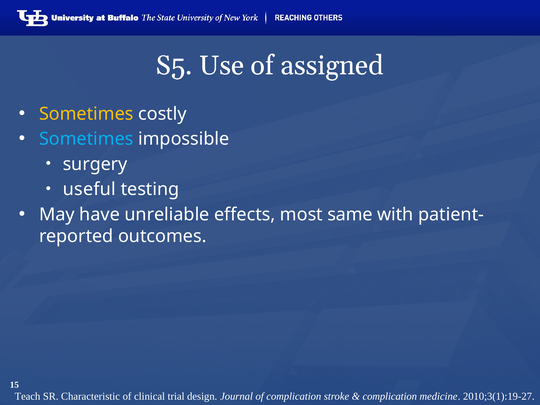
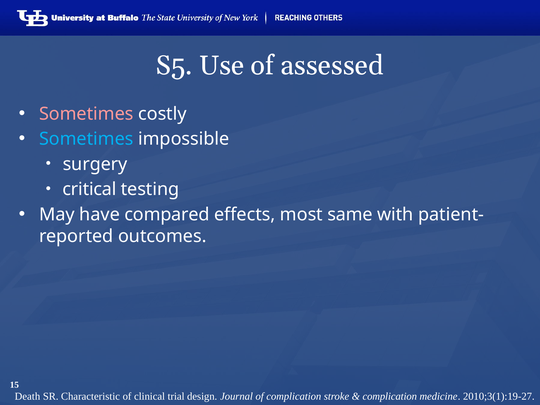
assigned: assigned -> assessed (332, 66)
Sometimes colour: yellow -> pink (86, 114)
useful: useful -> critical (89, 189)
unreliable: unreliable -> compared (167, 215)
Teach: Teach -> Death (27, 397)
